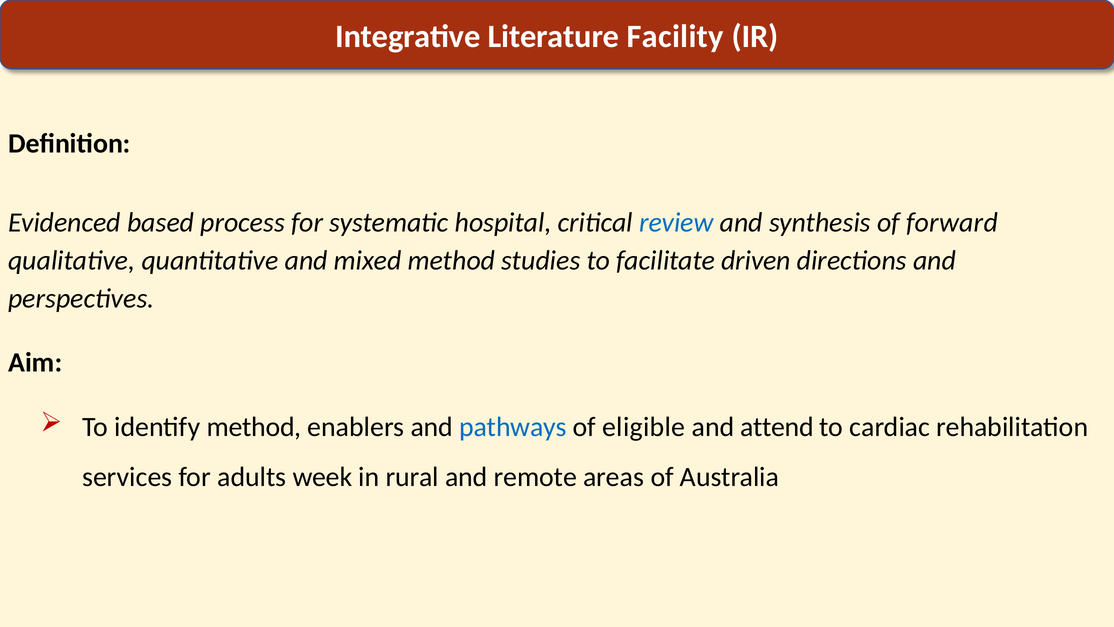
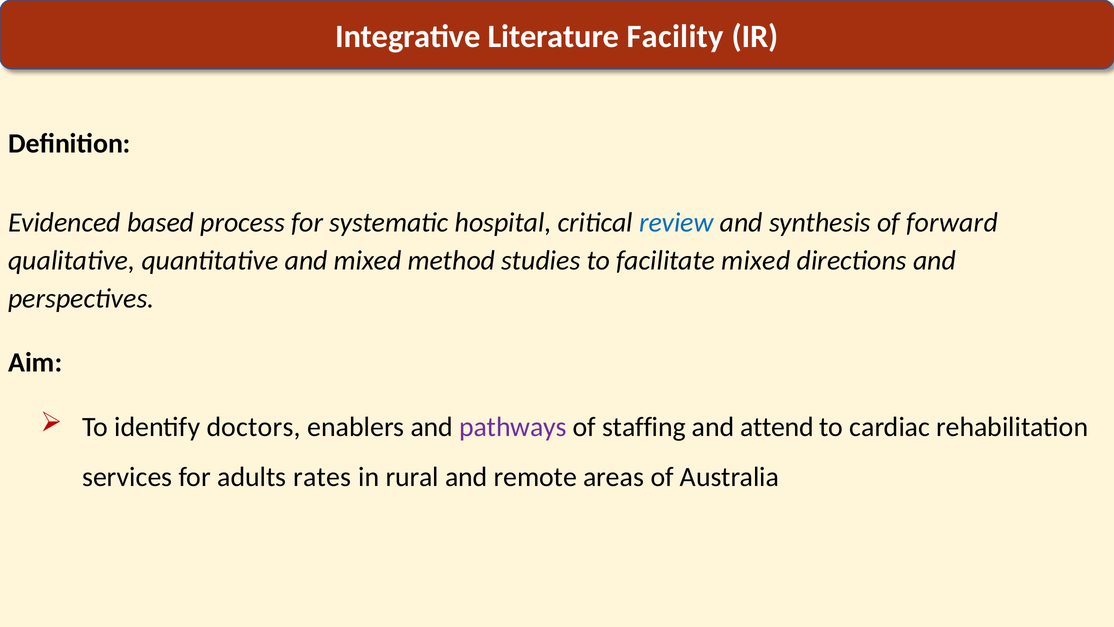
facilitate driven: driven -> mixed (756, 260)
identify method: method -> doctors (254, 427)
pathways colour: blue -> purple (513, 427)
eligible: eligible -> staffing (644, 427)
week: week -> rates (322, 477)
